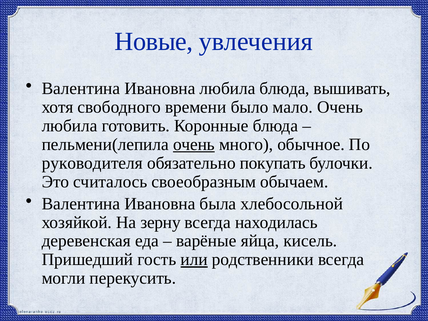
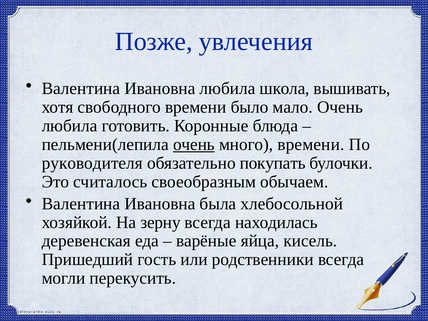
Новые: Новые -> Позже (154, 41)
любила блюда: блюда -> школа (285, 89)
много обычное: обычное -> времени (311, 144)
или underline: present -> none (194, 260)
